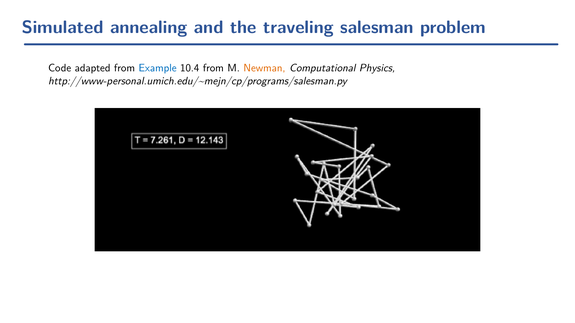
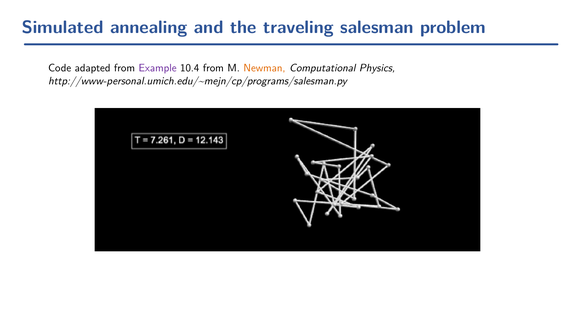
Example colour: blue -> purple (158, 68)
